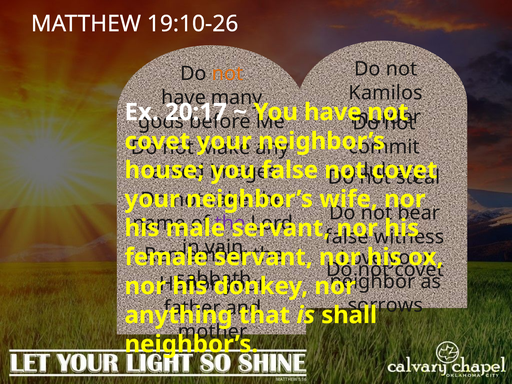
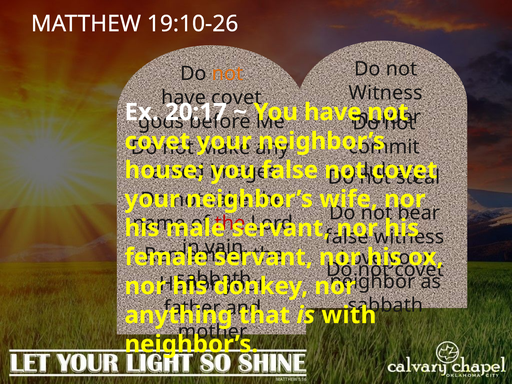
Kamilos: Kamilos -> Witness (386, 93)
have many: many -> covet (236, 98)
the colour: purple -> red (230, 223)
sorrows: sorrows -> sabbath (385, 305)
shall: shall -> with (349, 315)
